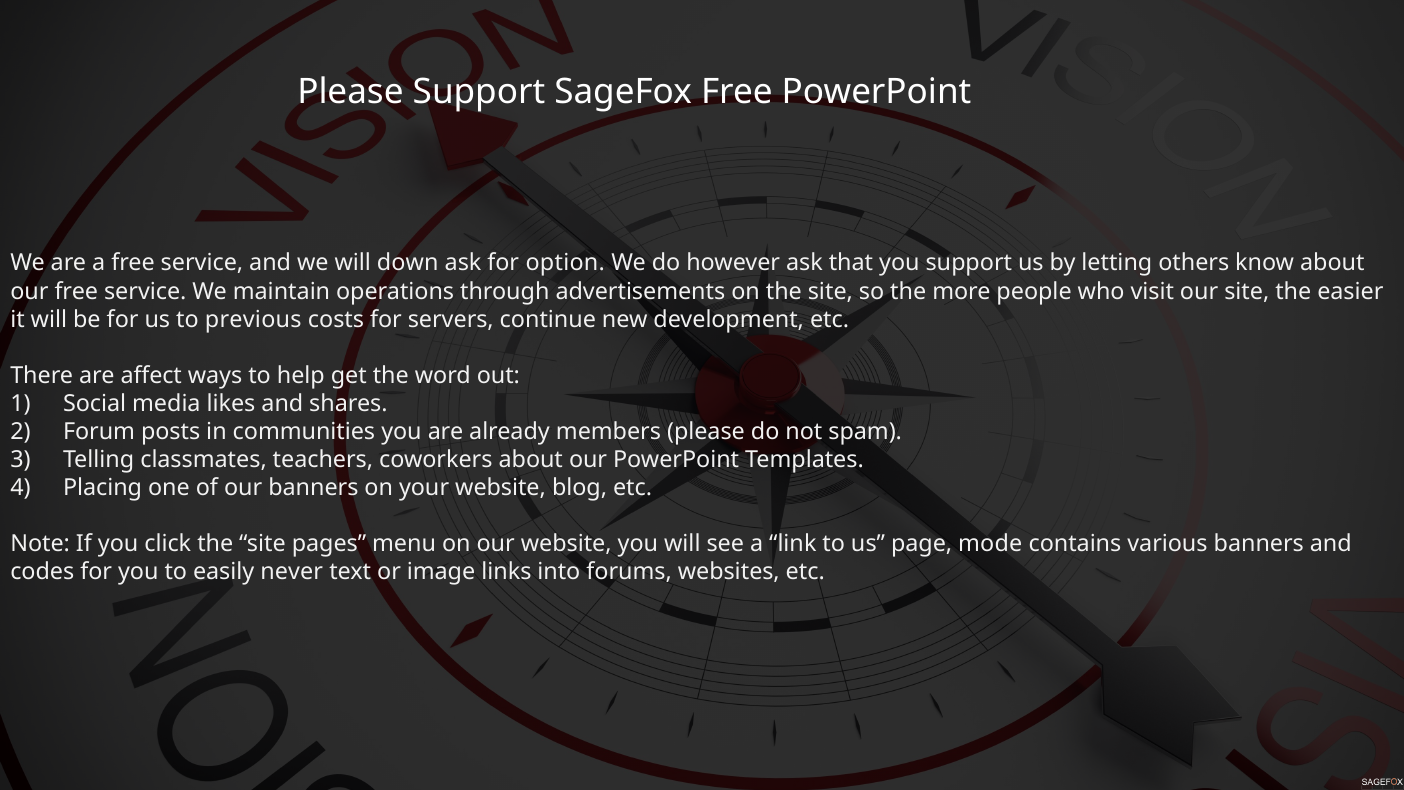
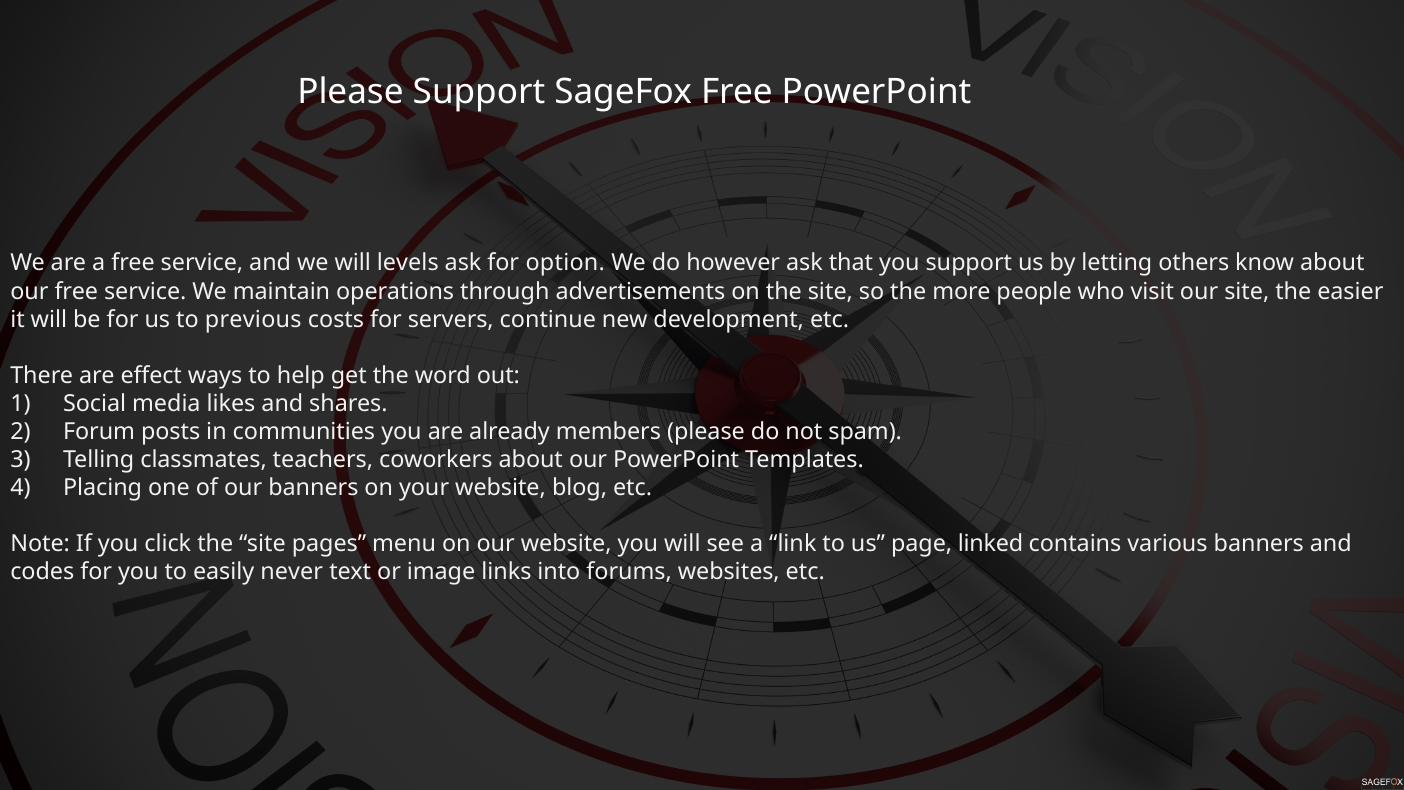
down: down -> levels (408, 263)
affect: affect -> effect (151, 375)
mode: mode -> linked (990, 544)
